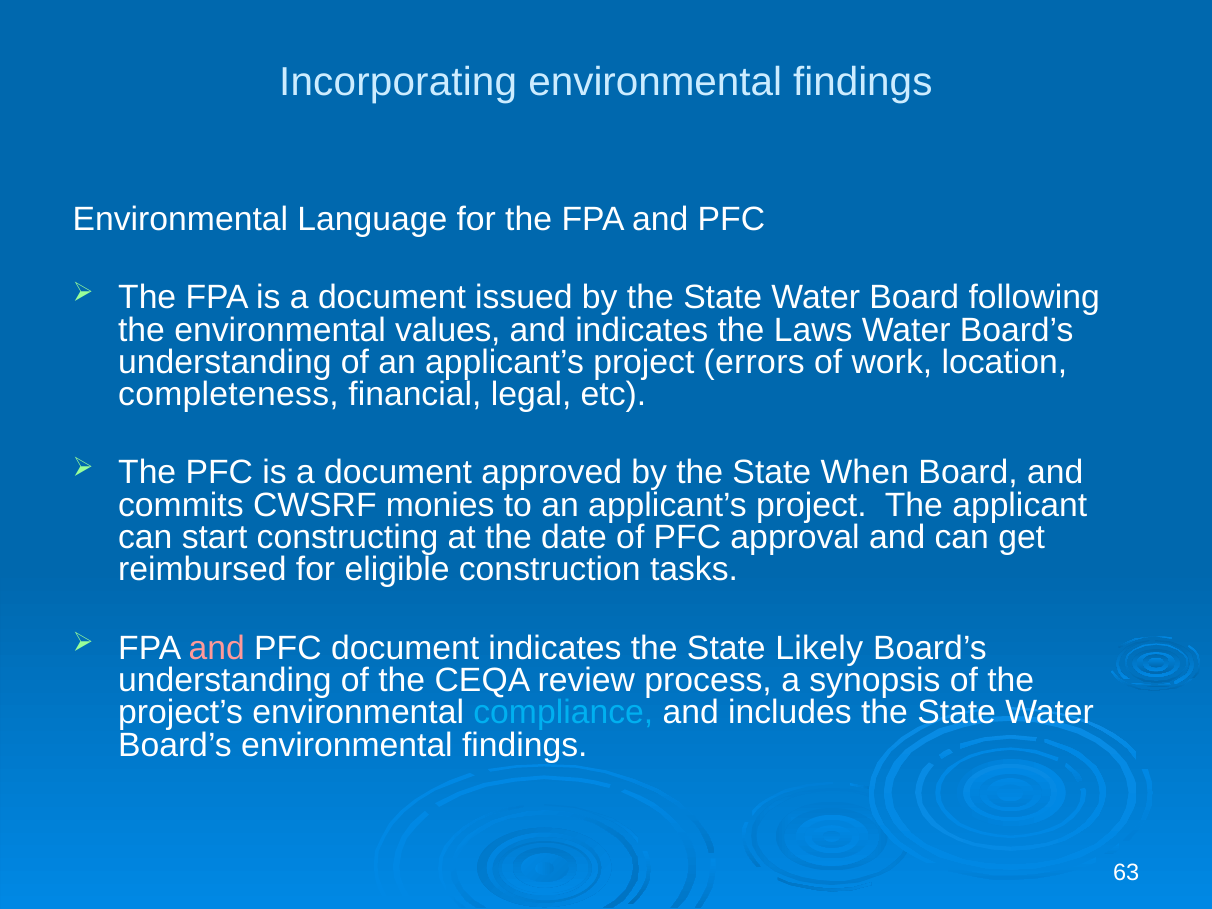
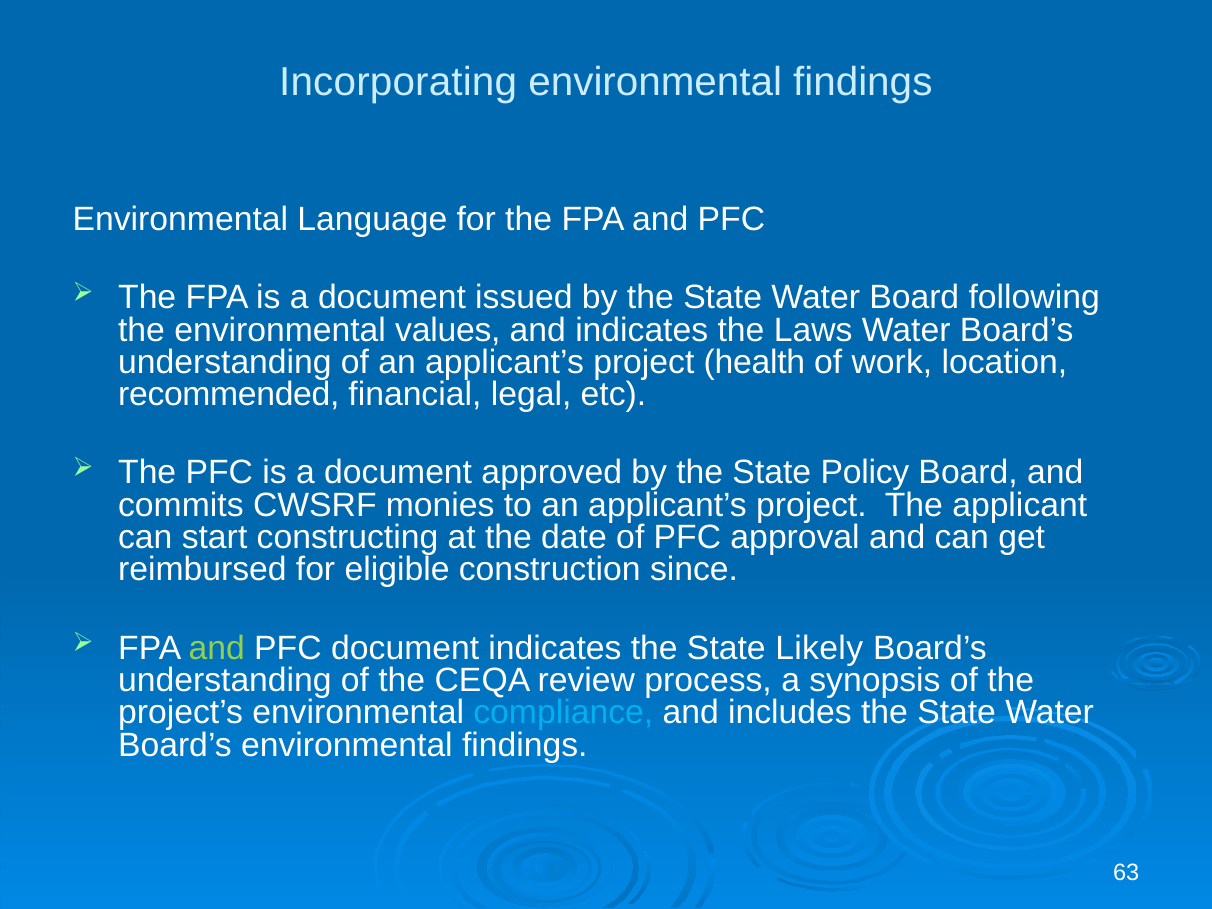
errors: errors -> health (754, 362)
completeness: completeness -> recommended (229, 395)
When: When -> Policy (865, 473)
tasks: tasks -> since (694, 570)
and colour: pink -> light green (217, 648)
